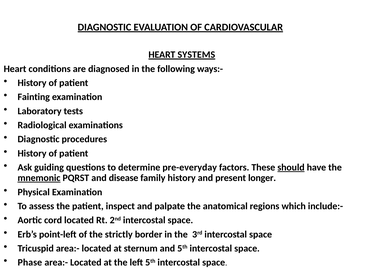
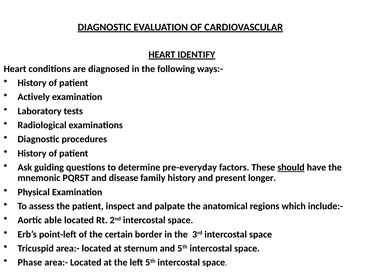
SYSTEMS: SYSTEMS -> IDENTIFY (196, 55)
Fainting: Fainting -> Actively (34, 97)
mnemonic underline: present -> none (39, 178)
cord: cord -> able (53, 220)
strictly: strictly -> certain (119, 234)
